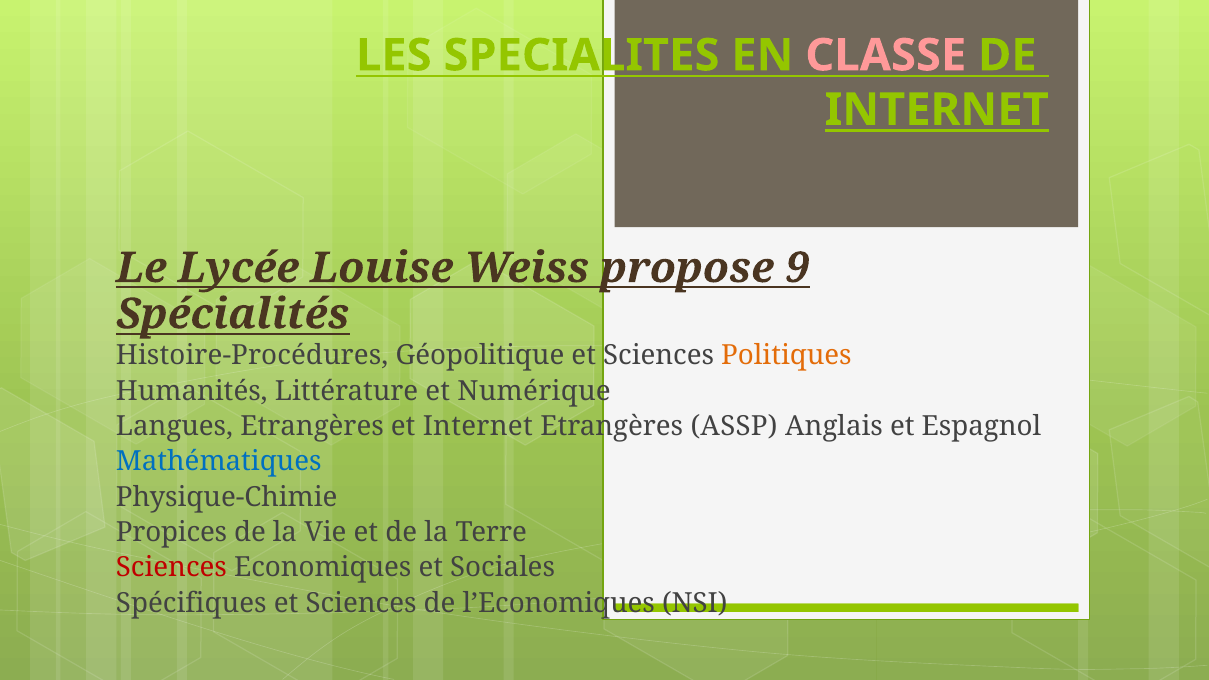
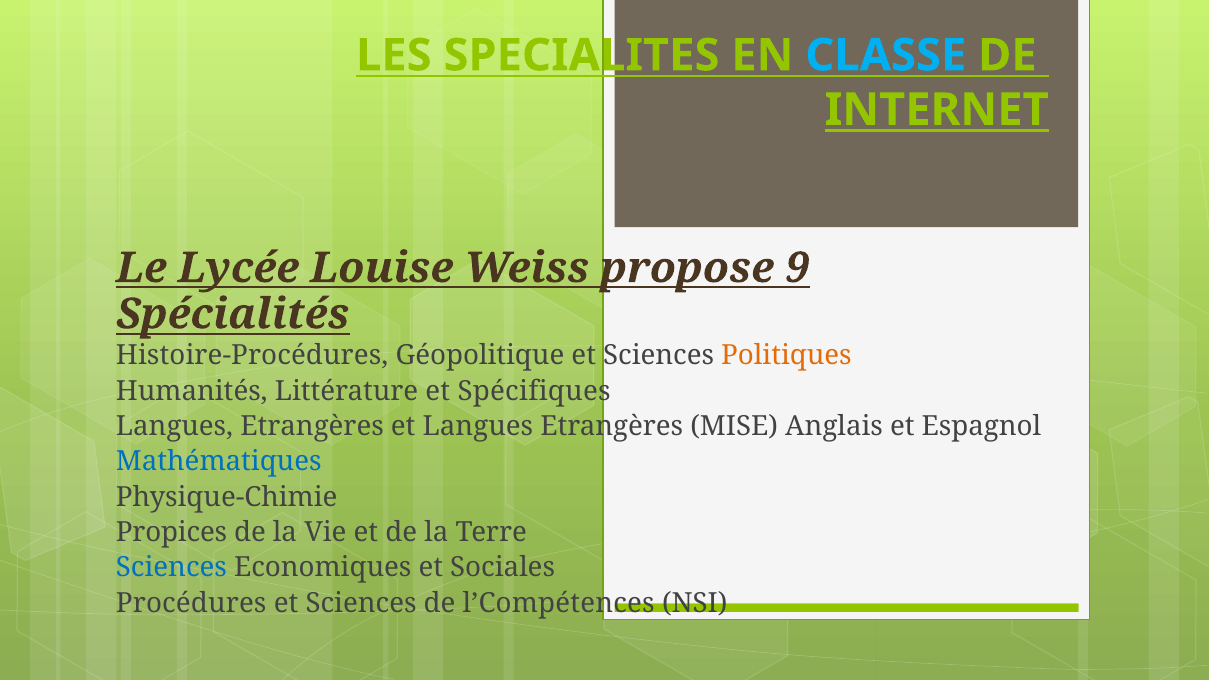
CLASSE colour: pink -> light blue (886, 55)
Numérique: Numérique -> Spécifiques (534, 391)
et Internet: Internet -> Langues (478, 426)
ASSP: ASSP -> MISE (734, 426)
Sciences colour: red -> blue (171, 568)
Spécifiques: Spécifiques -> Procédures (191, 603)
l’Economiques: l’Economiques -> l’Compétences (559, 603)
